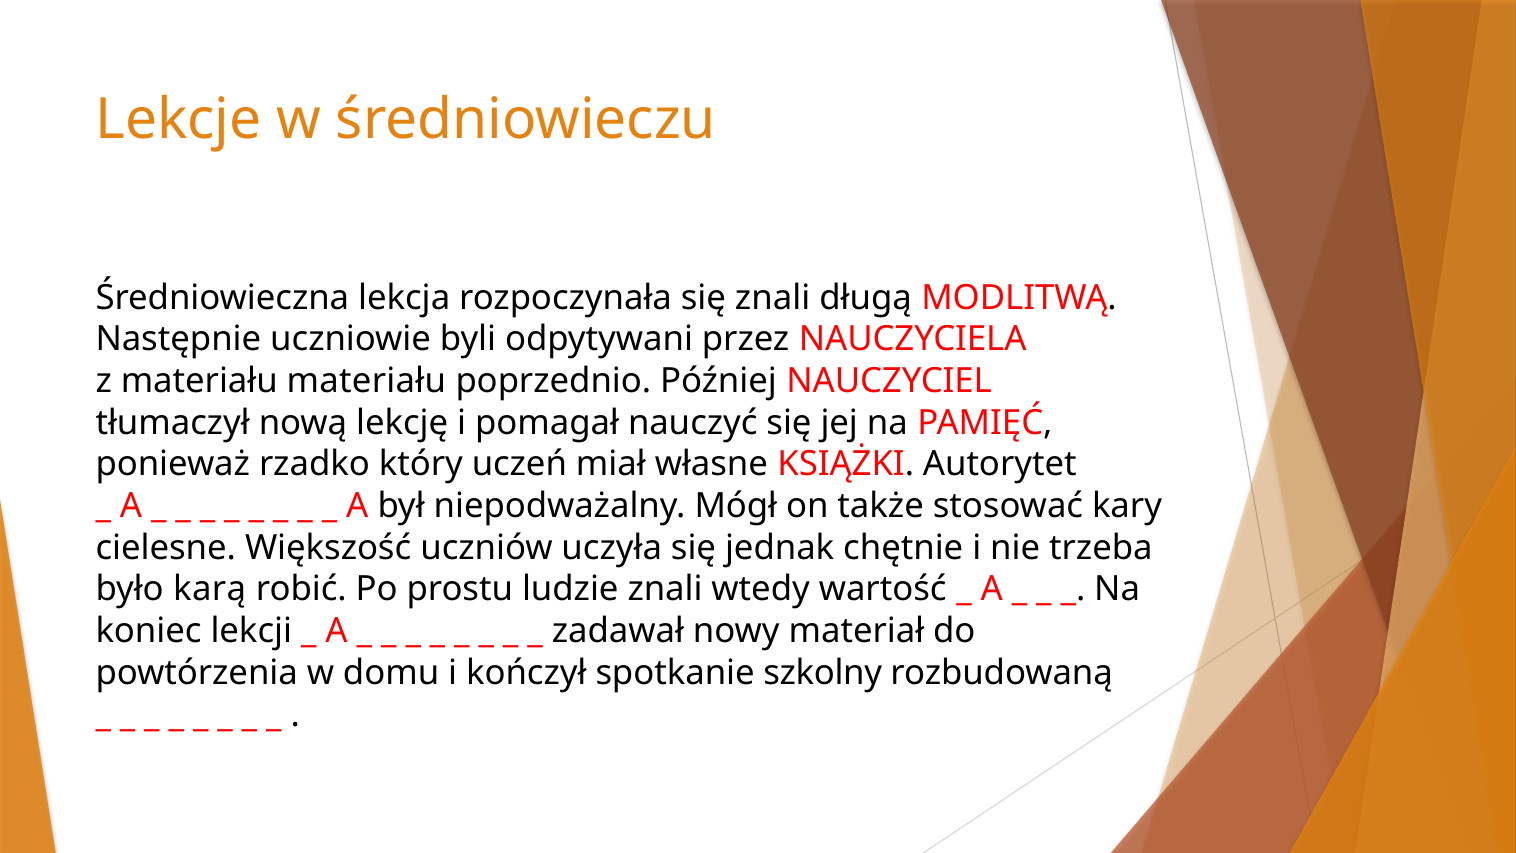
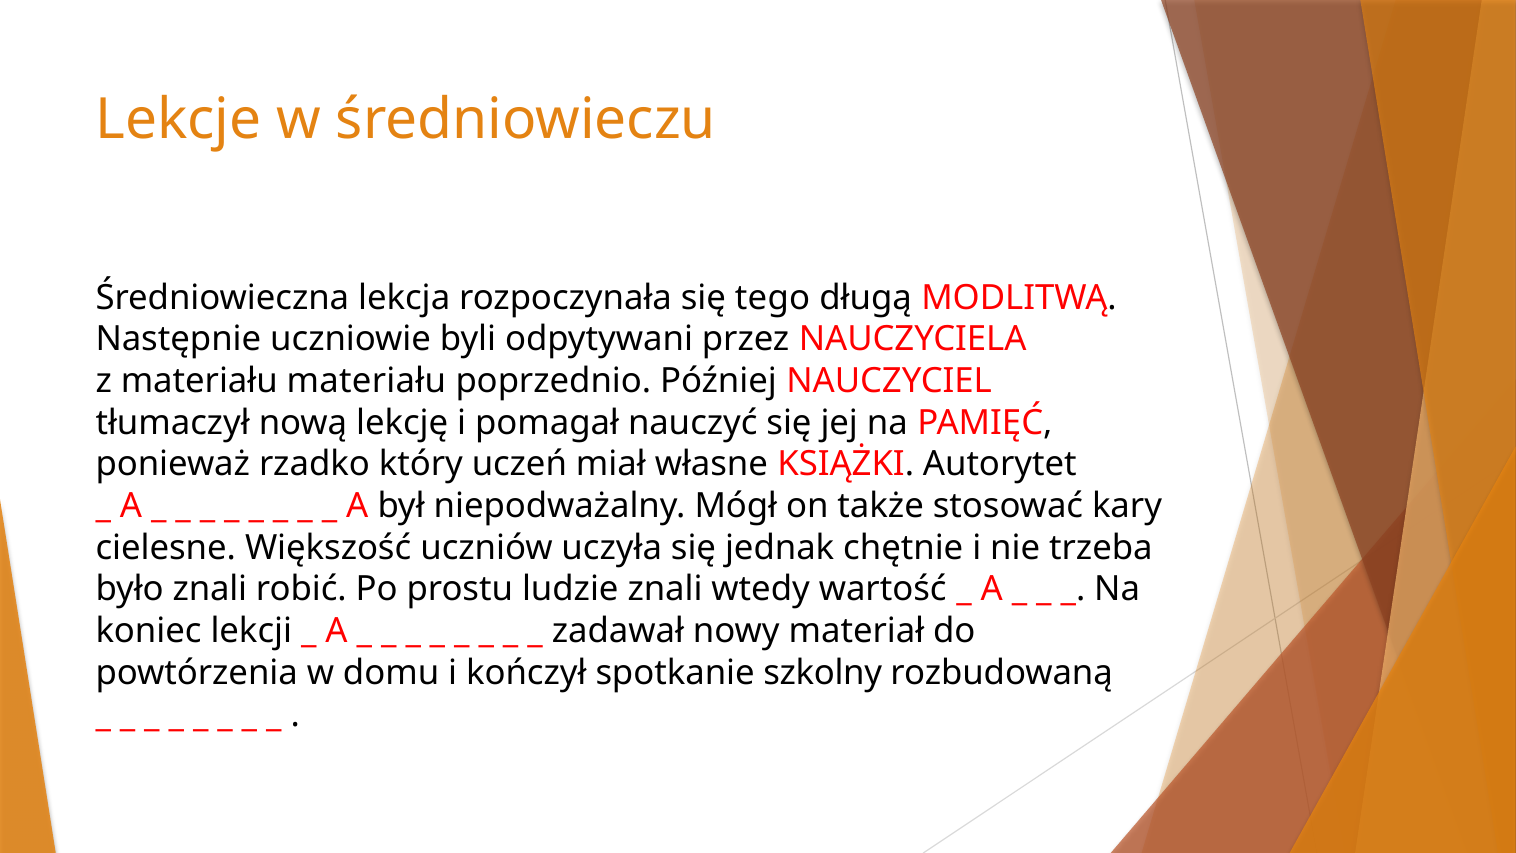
się znali: znali -> tego (773, 298)
było karą: karą -> znali (210, 589)
